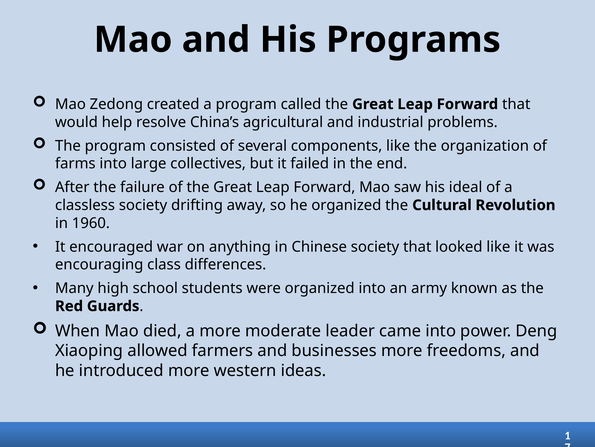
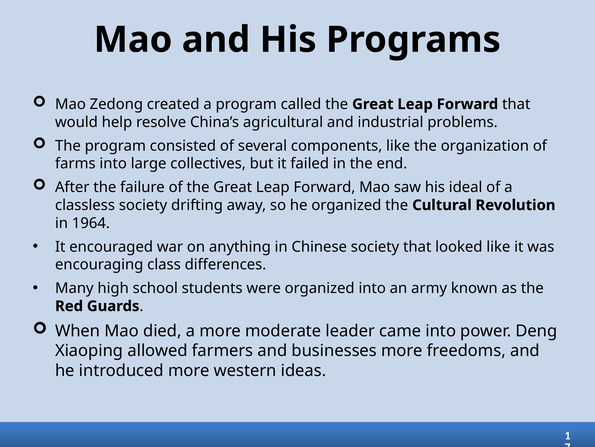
1960: 1960 -> 1964 (91, 223)
